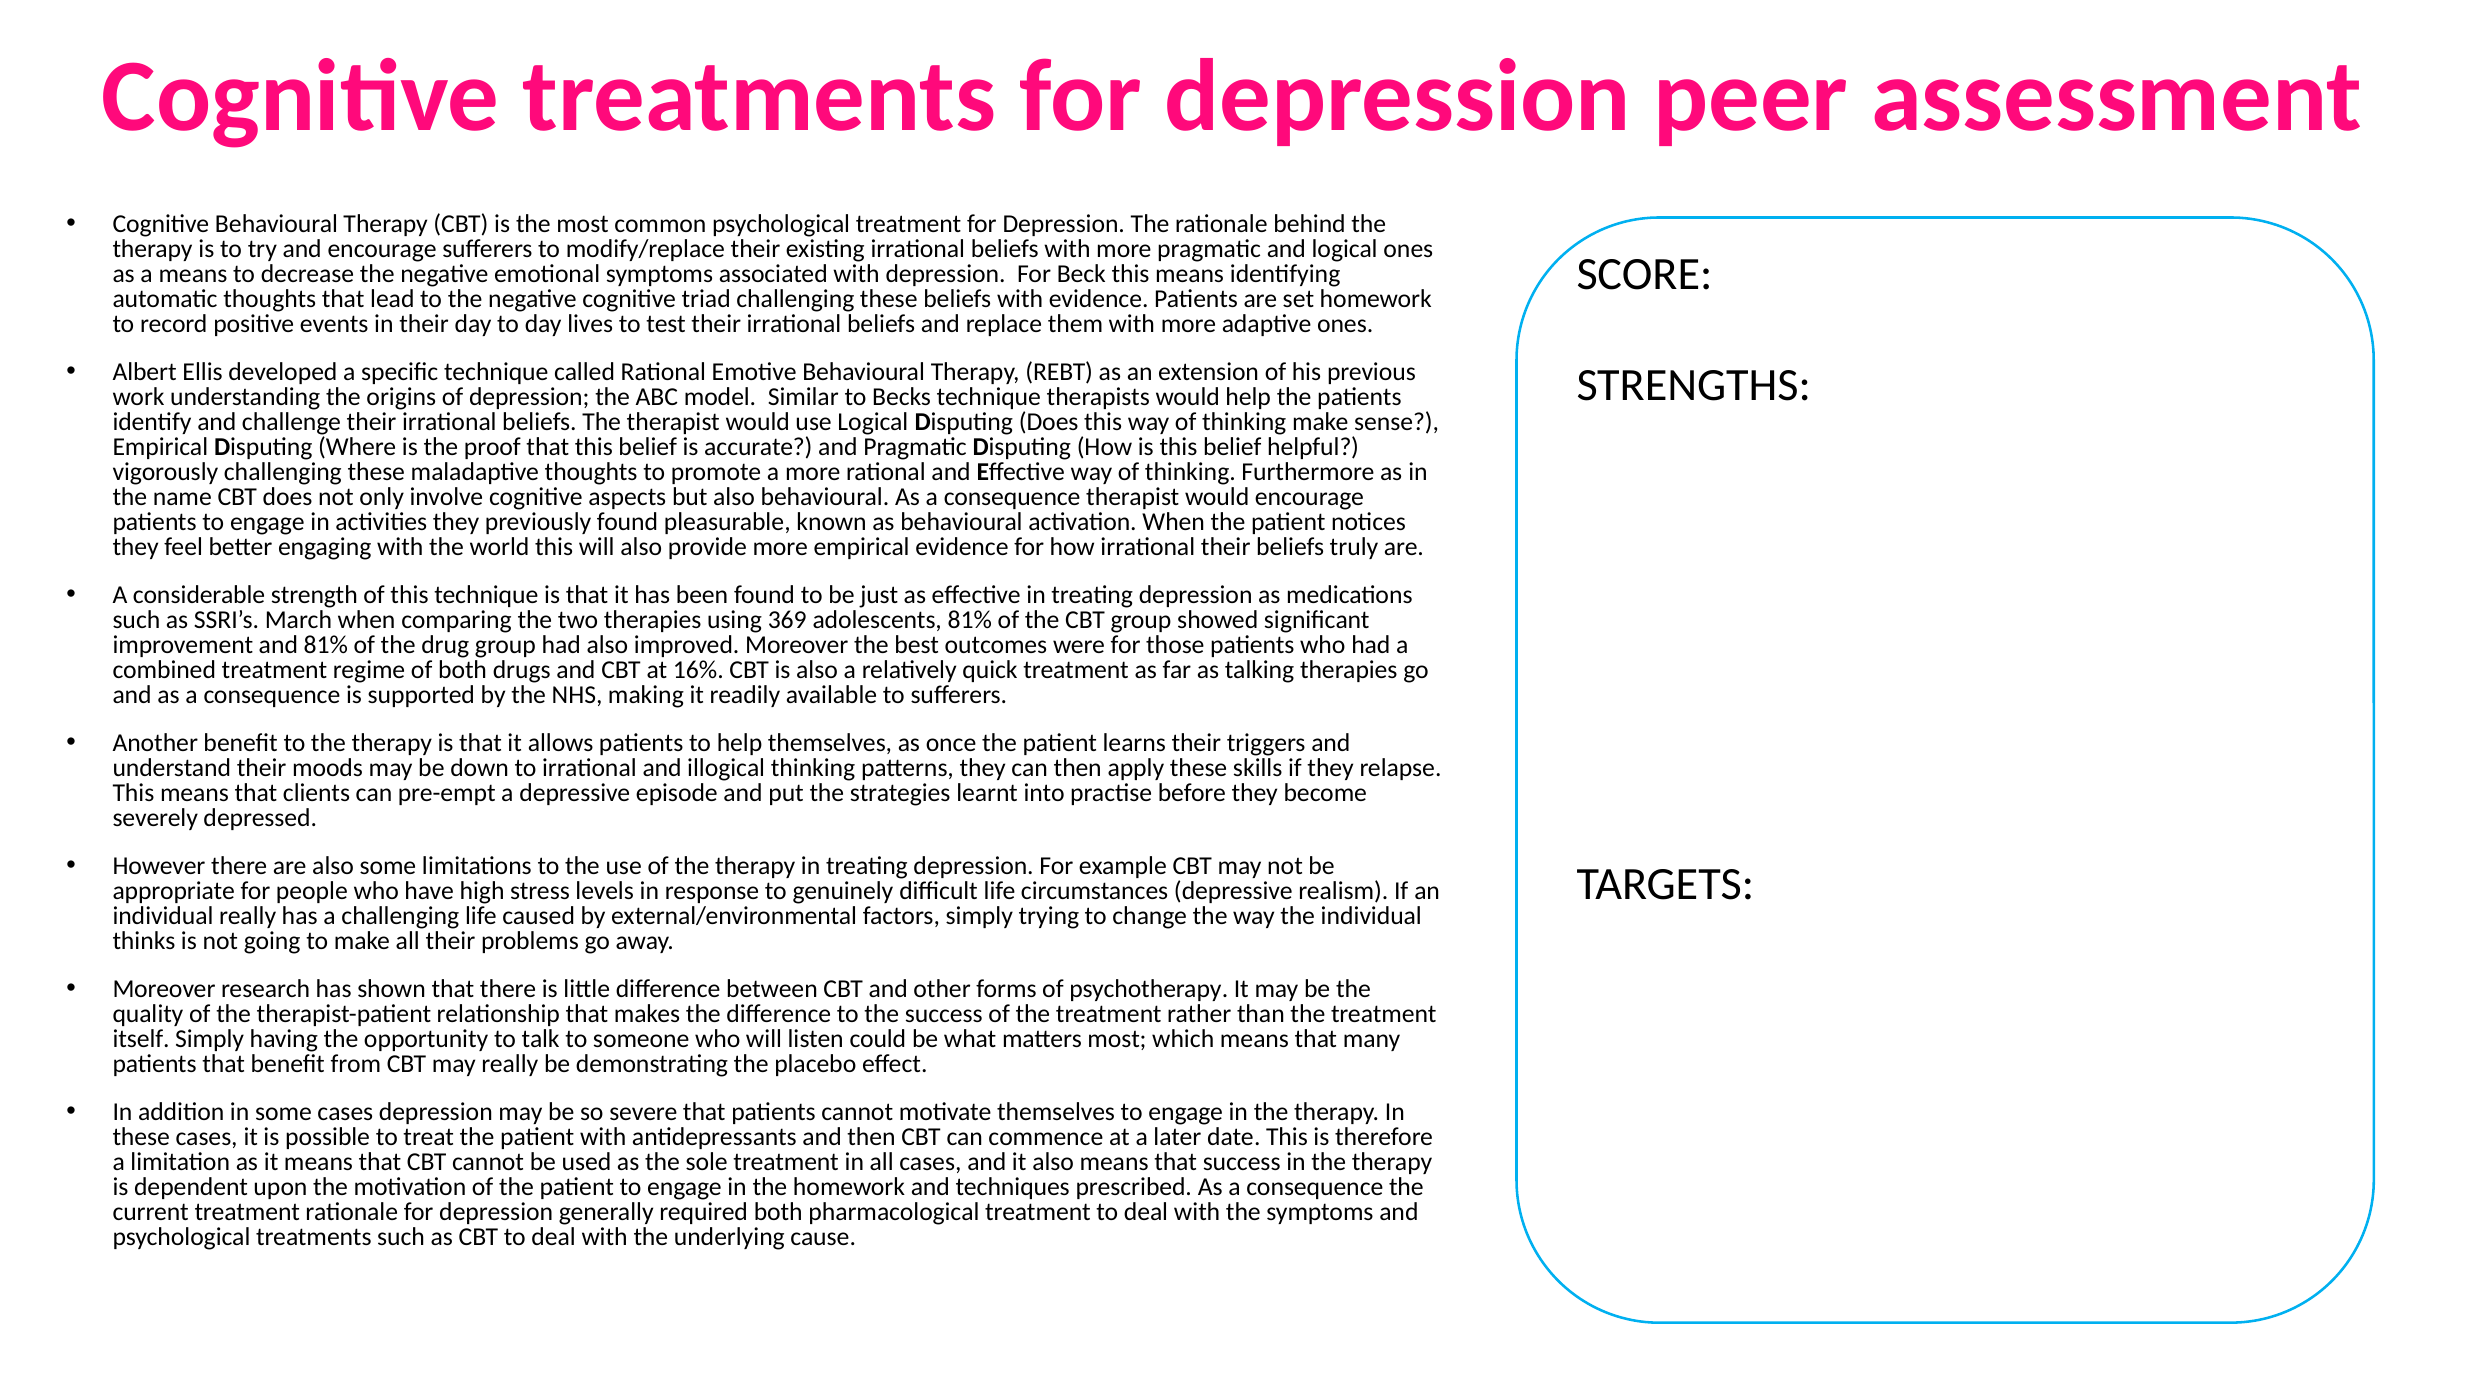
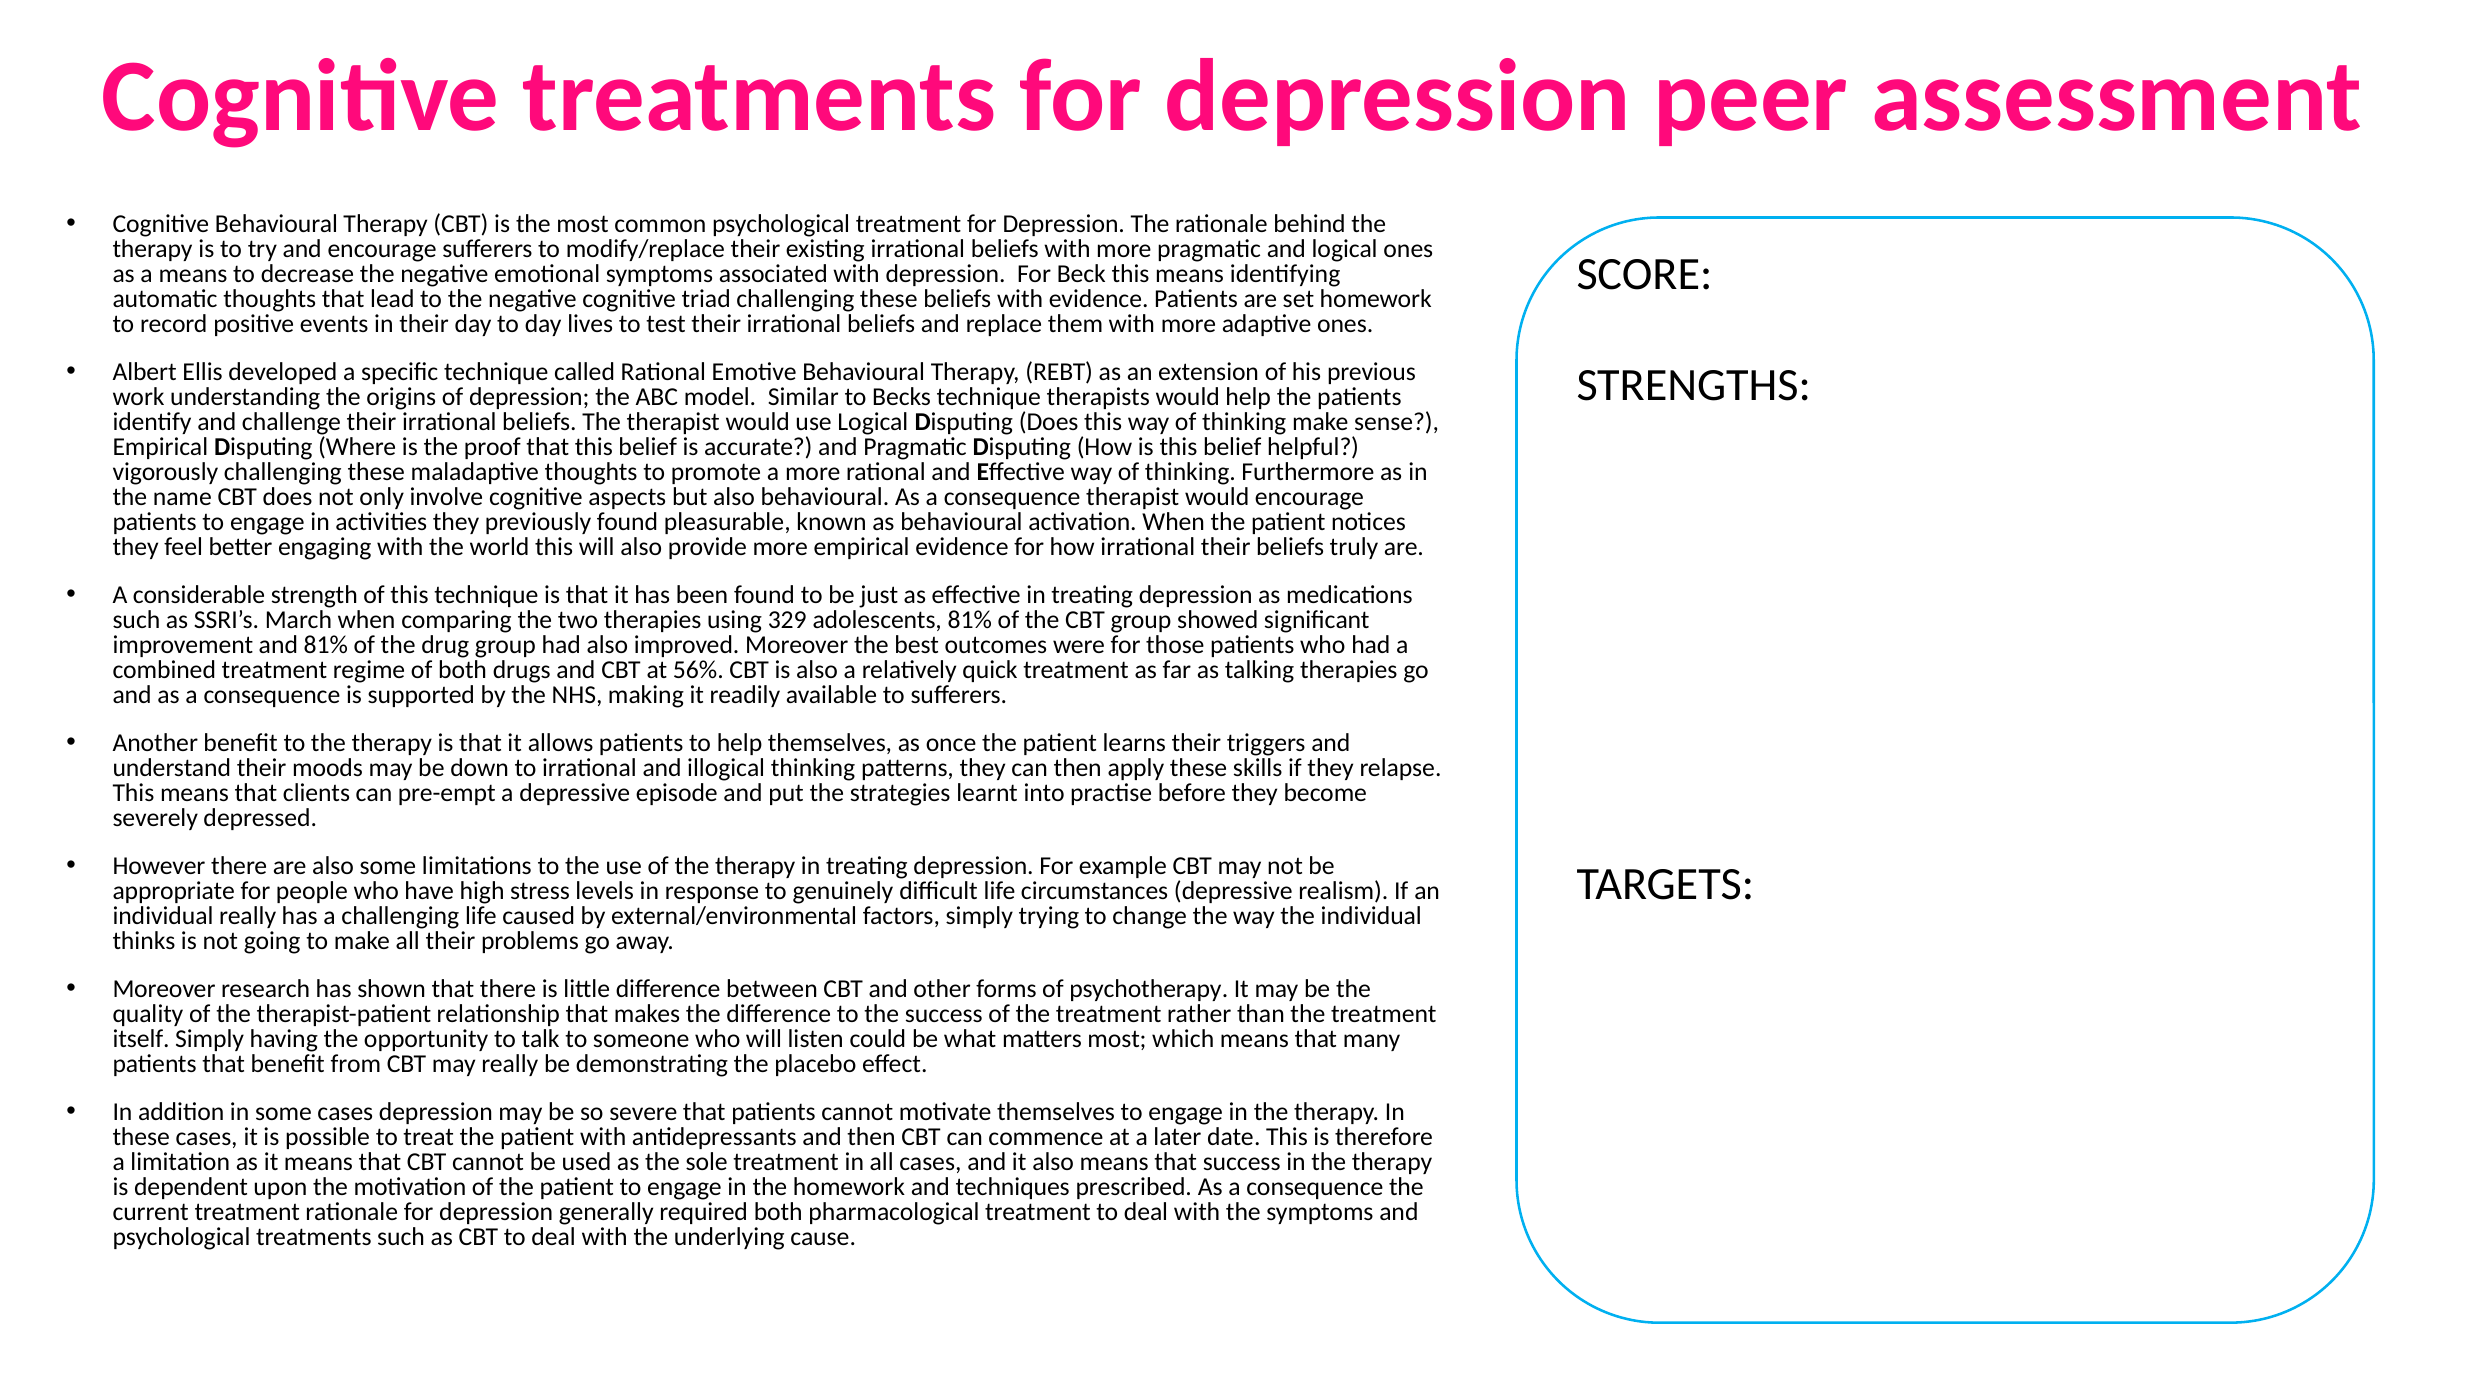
369: 369 -> 329 (787, 620)
16%: 16% -> 56% (698, 670)
